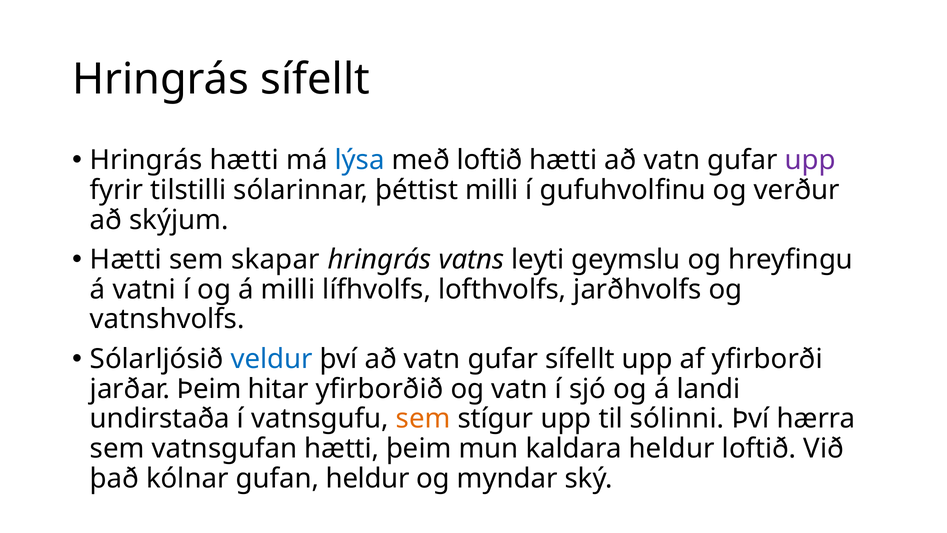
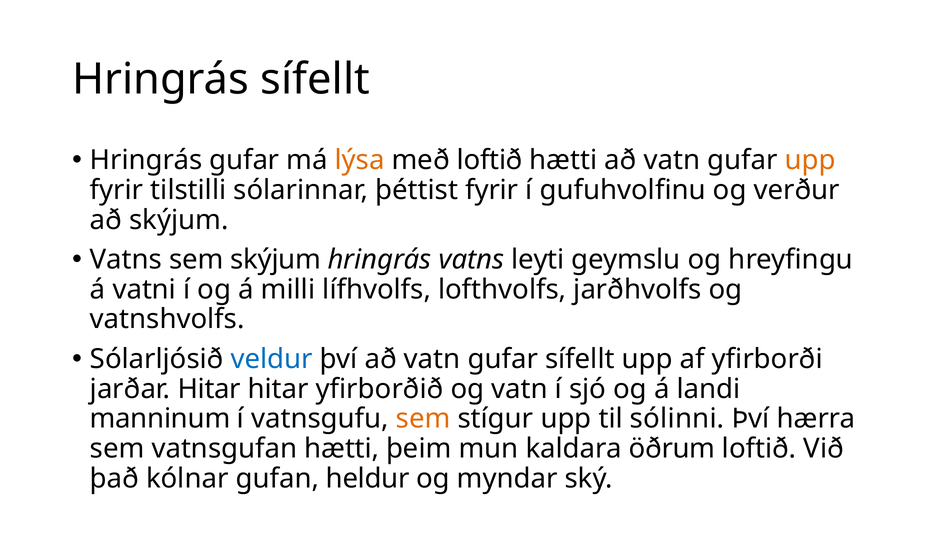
Hringrás hætti: hætti -> gufar (244, 160)
lýsa colour: blue -> orange (360, 160)
upp colour: purple -> orange (810, 160)
þéttist milli: milli -> fyrir (492, 190)
Hætti: Hætti -> Vatns (126, 259)
sem skapar: skapar -> skýjum (276, 259)
jarðar Þeim: Þeim -> Hitar (209, 389)
undirstaða: undirstaða -> manninum (160, 419)
kaldara heldur: heldur -> öðrum (672, 448)
